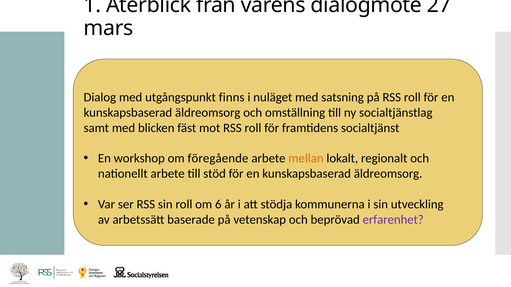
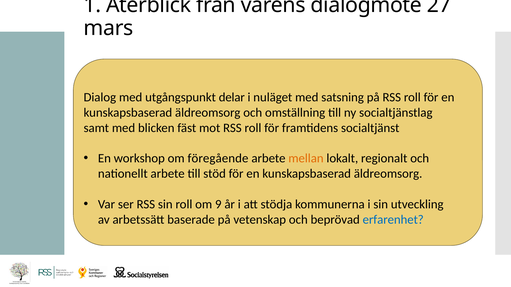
finns: finns -> delar (232, 97)
6: 6 -> 9 (218, 205)
erfarenhet colour: purple -> blue (393, 220)
